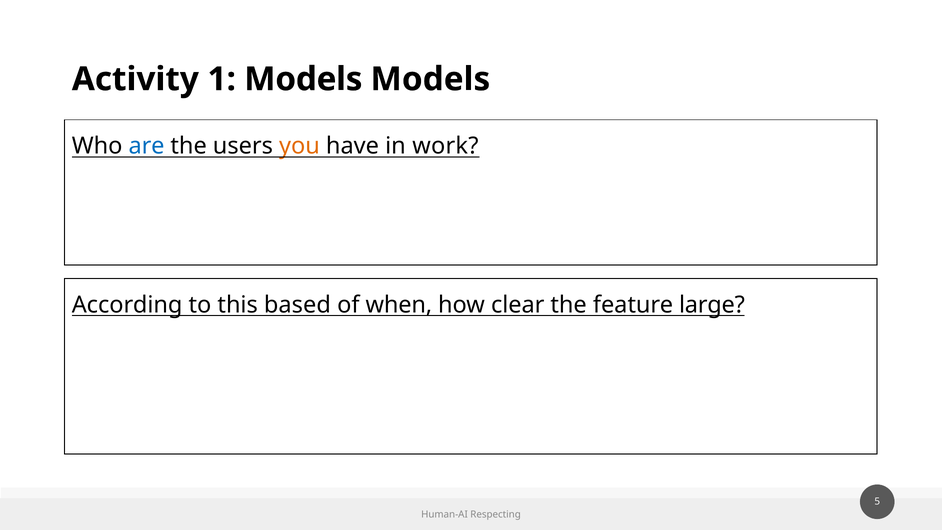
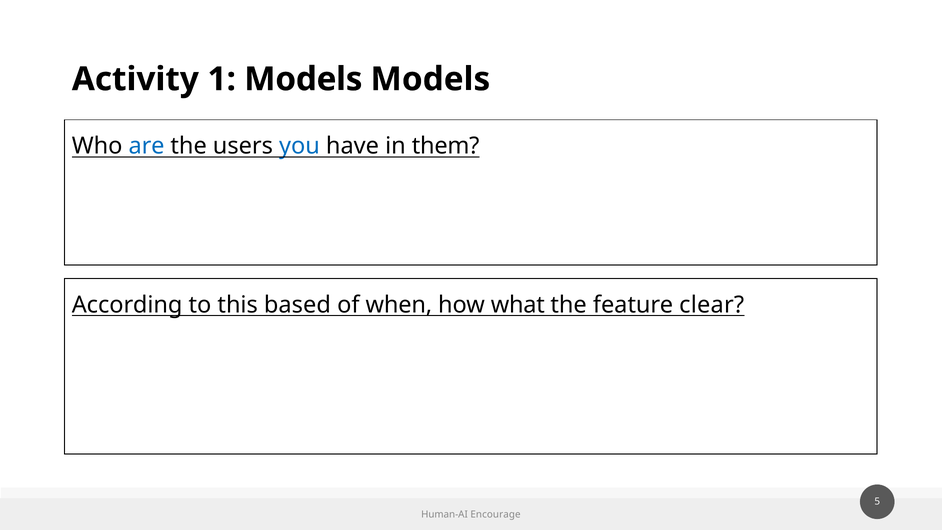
you colour: orange -> blue (299, 146)
work: work -> them (446, 146)
clear: clear -> what (518, 305)
large: large -> clear (712, 305)
Respecting: Respecting -> Encourage (495, 514)
